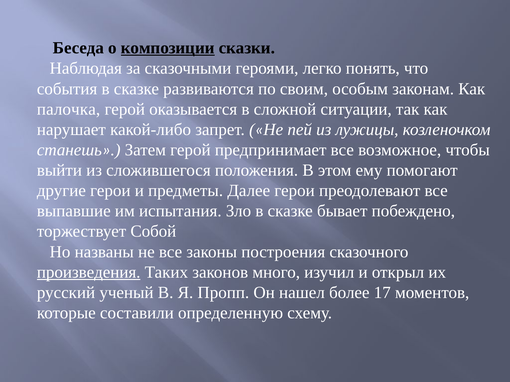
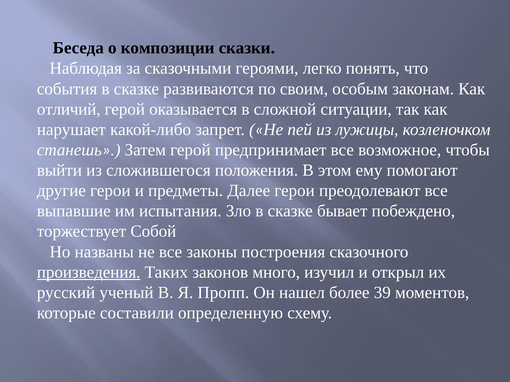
композиции underline: present -> none (168, 48)
палочка: палочка -> отличий (69, 109)
17: 17 -> 39 (382, 293)
